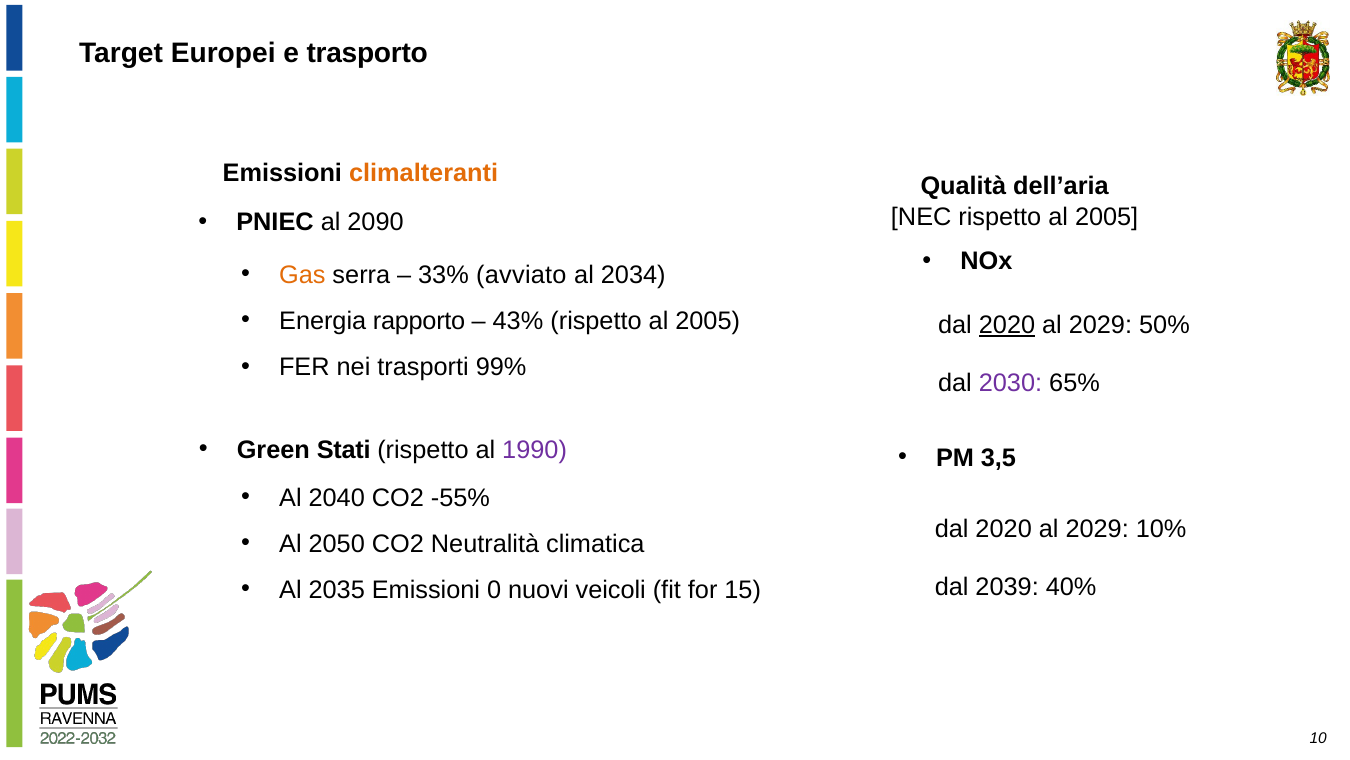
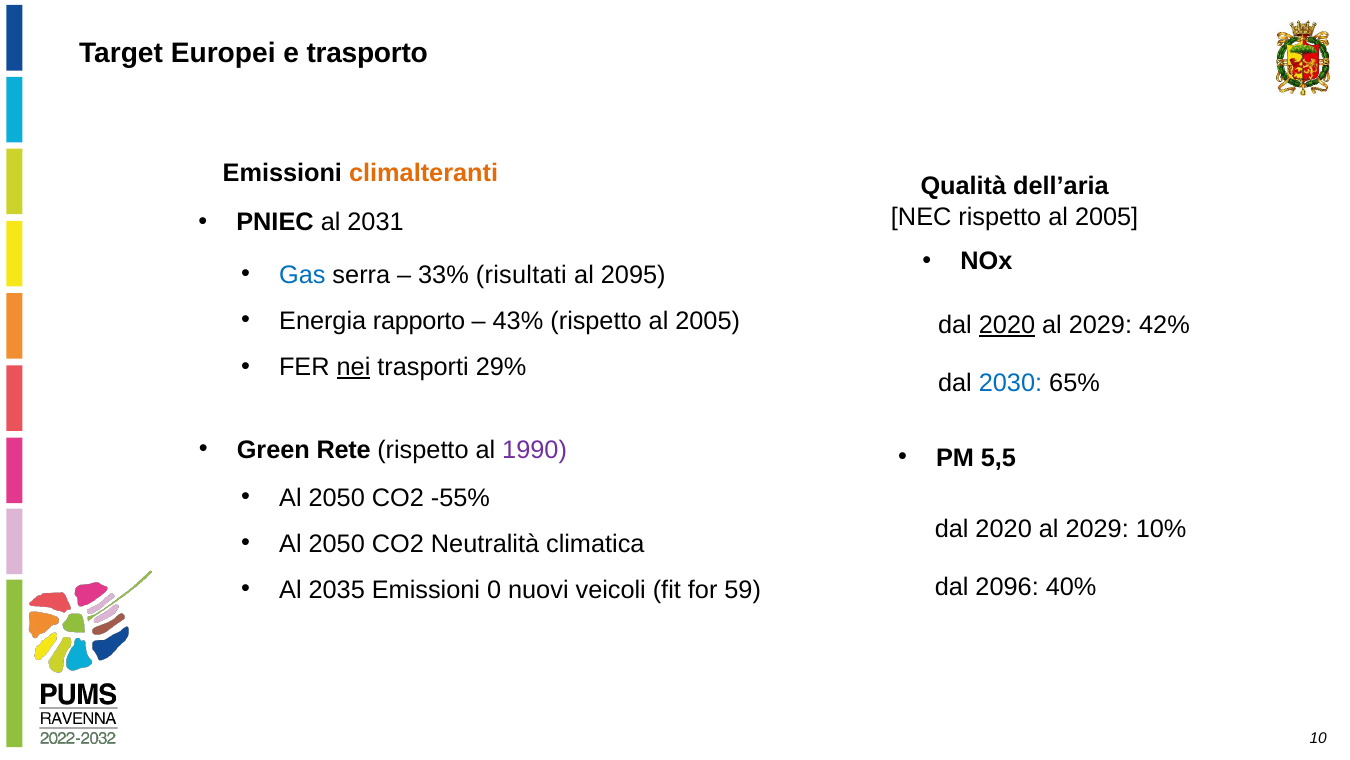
2090: 2090 -> 2031 (376, 222)
Gas colour: orange -> blue (302, 275)
avviato: avviato -> risultati (521, 275)
2034: 2034 -> 2095 (633, 275)
50%: 50% -> 42% (1164, 325)
nei underline: none -> present (354, 367)
99%: 99% -> 29% (501, 367)
2030 colour: purple -> blue (1010, 383)
Stati: Stati -> Rete (344, 449)
3,5: 3,5 -> 5,5 (998, 457)
2040: 2040 -> 2050 (337, 497)
2039: 2039 -> 2096 (1007, 587)
15: 15 -> 59 (743, 589)
